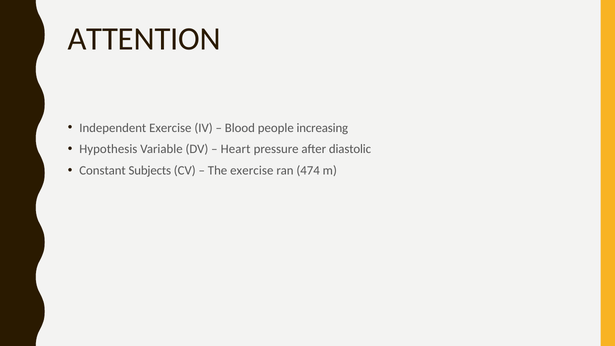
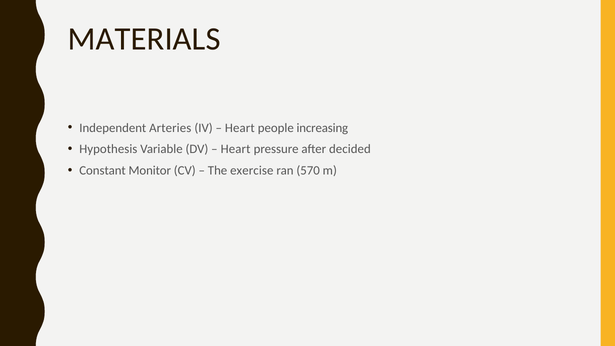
ATTENTION: ATTENTION -> MATERIALS (144, 39)
Independent Exercise: Exercise -> Arteries (170, 128)
Blood: Blood -> Heart (240, 128)
diastolic: diastolic -> decided (350, 149)
Subjects: Subjects -> Monitor (150, 171)
474: 474 -> 570 (308, 171)
